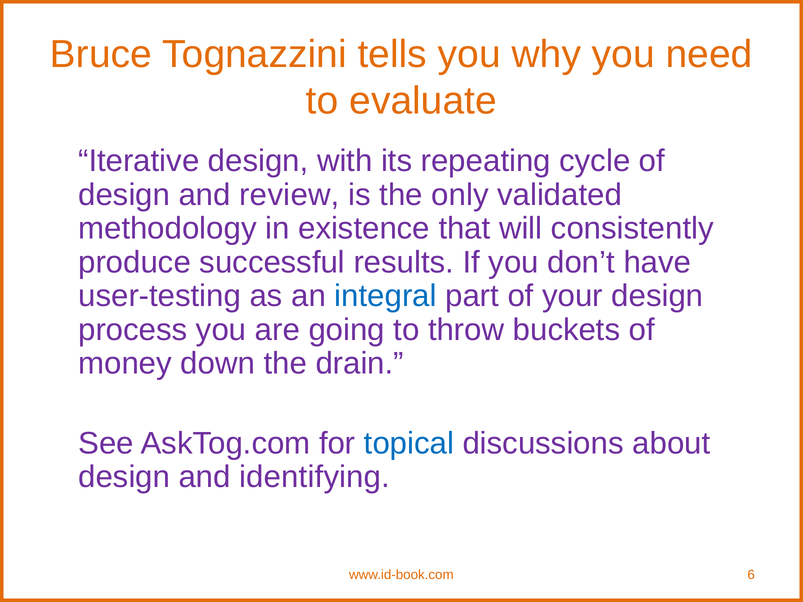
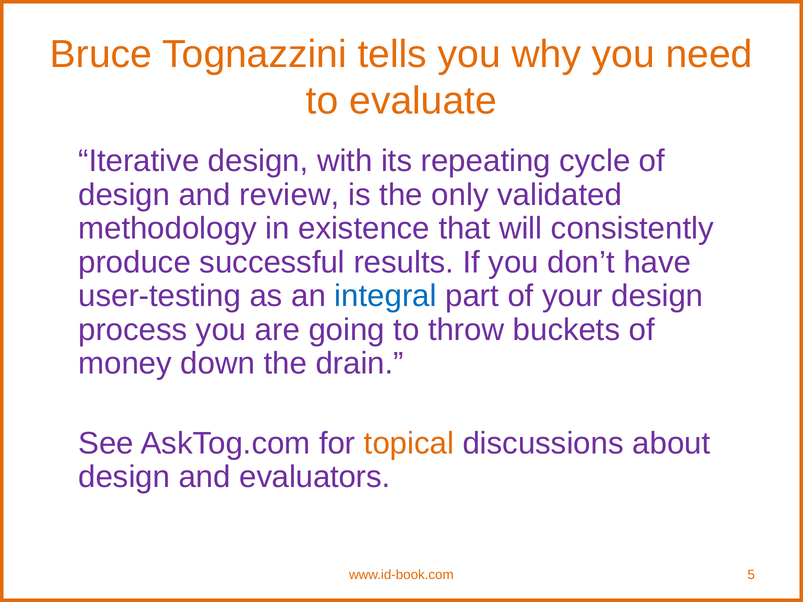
topical colour: blue -> orange (409, 444)
identifying: identifying -> evaluators (315, 477)
6: 6 -> 5 (751, 575)
